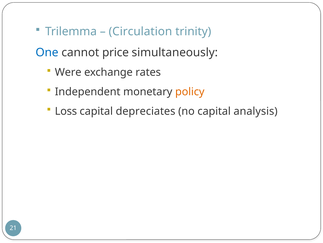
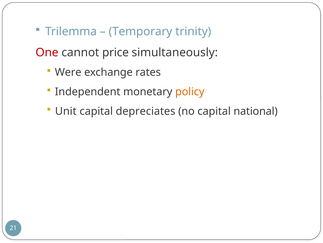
Circulation: Circulation -> Temporary (141, 31)
One colour: blue -> red (47, 52)
Loss: Loss -> Unit (66, 111)
analysis: analysis -> national (256, 111)
